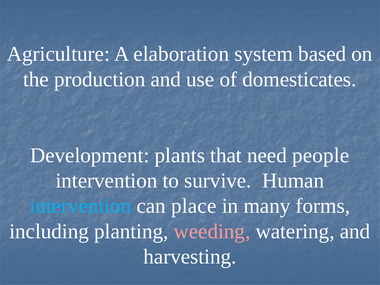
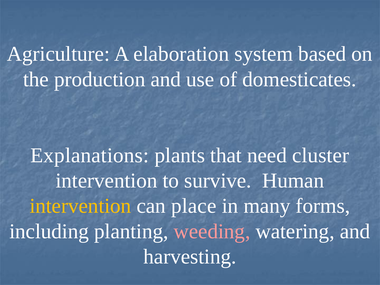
Development: Development -> Explanations (90, 155)
people: people -> cluster (321, 155)
intervention colour: light blue -> yellow (80, 206)
